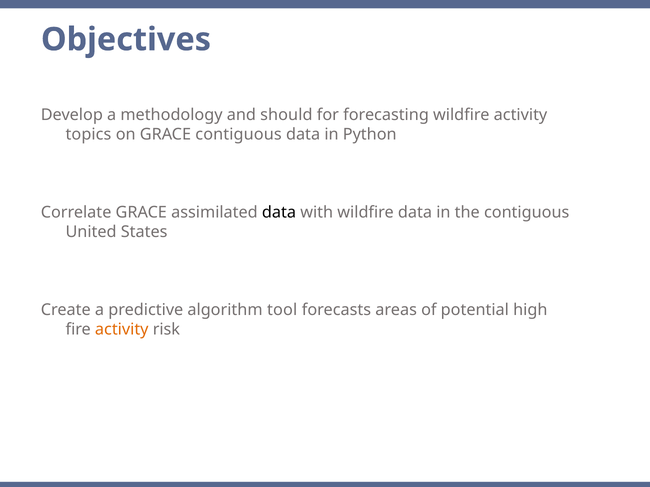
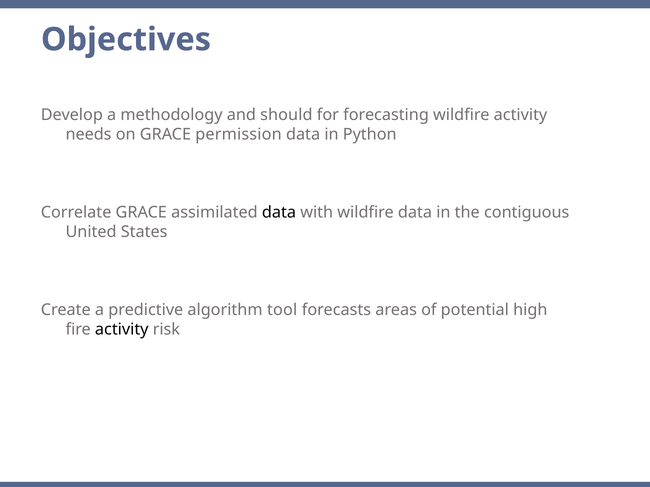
topics: topics -> needs (89, 134)
GRACE contiguous: contiguous -> permission (239, 134)
activity colour: orange -> black (122, 329)
